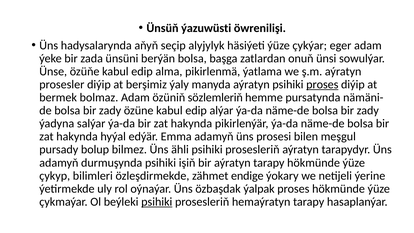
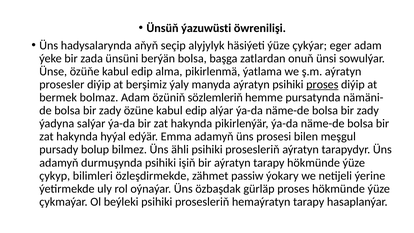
endige: endige -> passiw (247, 176)
ýalpak: ýalpak -> gürläp (259, 189)
psihiki underline: present -> none (157, 202)
